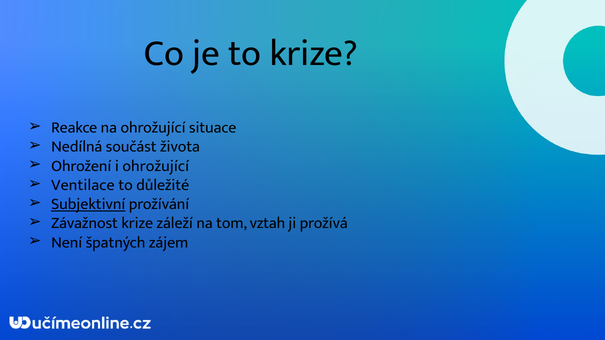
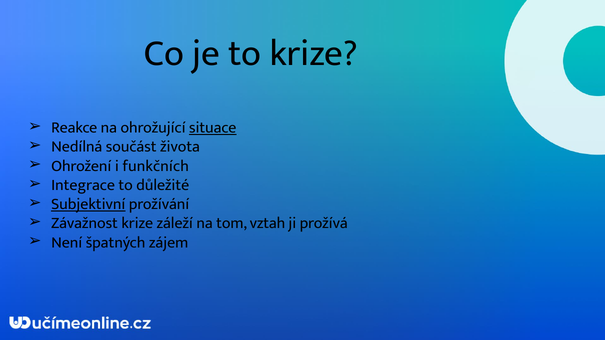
situace underline: none -> present (213, 128)
i ohrožující: ohrožující -> funkčních (156, 166)
Ventilace: Ventilace -> Integrace (83, 185)
